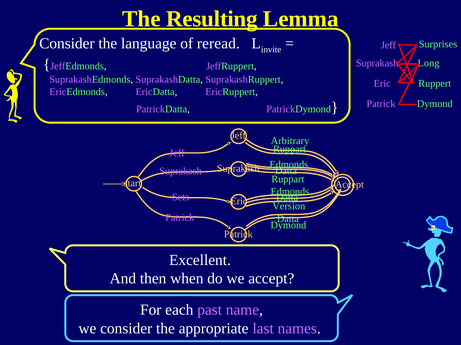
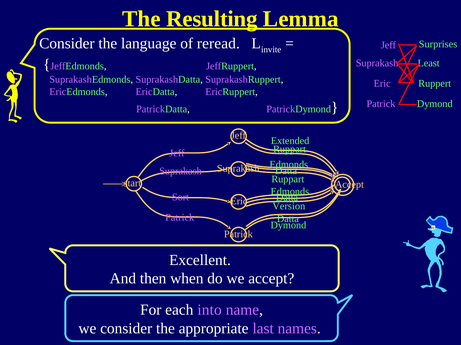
Long: Long -> Least (429, 63)
Arbitrary: Arbitrary -> Extended (290, 141)
Sets: Sets -> Sort (180, 198)
past: past -> into (210, 311)
